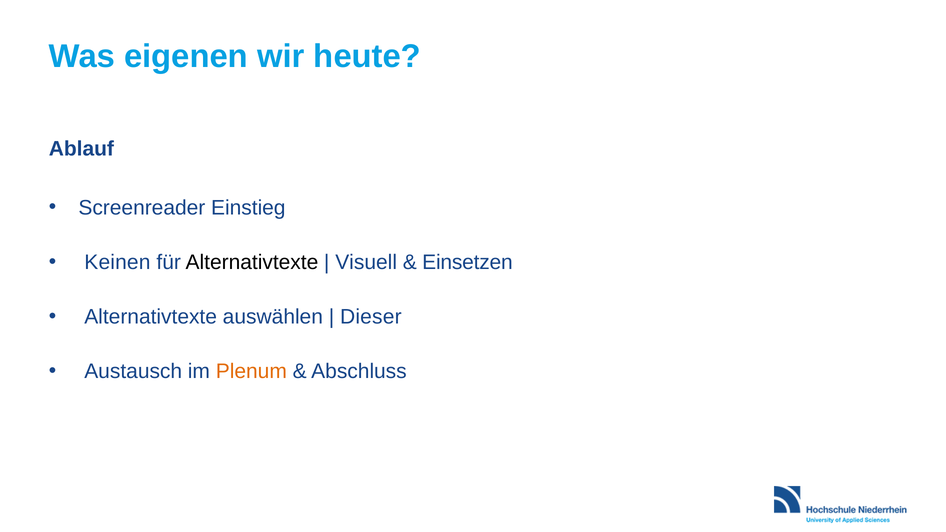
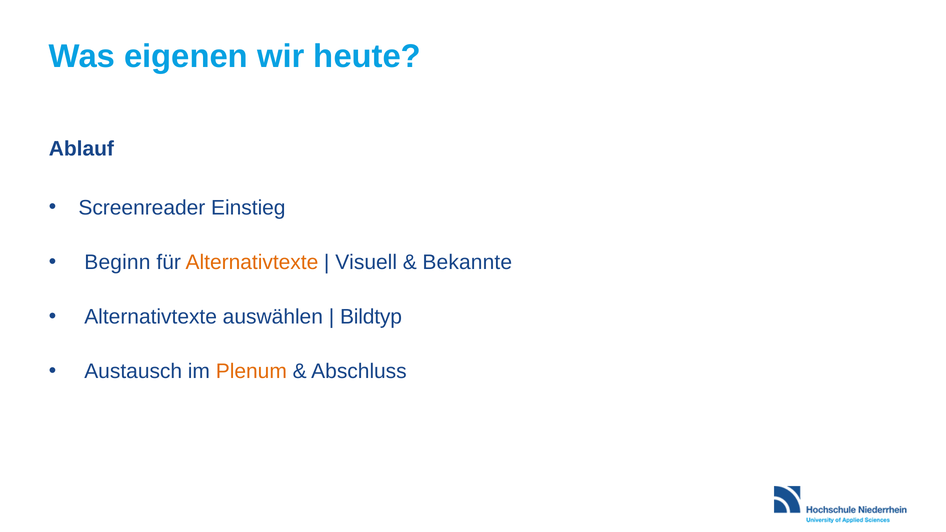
Keinen: Keinen -> Beginn (117, 262)
Alternativtexte colour: black -> orange (252, 262)
Einsetzen: Einsetzen -> Bekannte (467, 262)
Dieser: Dieser -> Bildtyp (371, 317)
